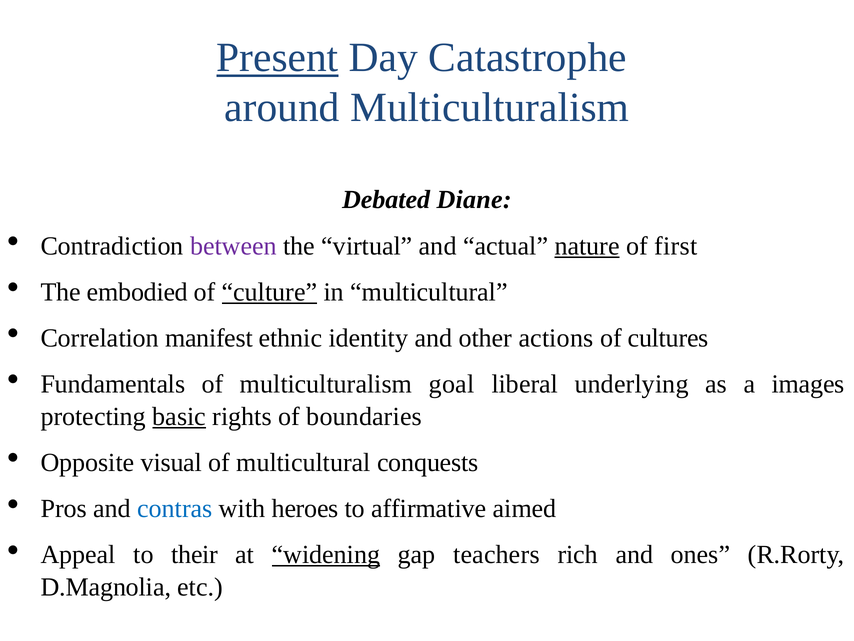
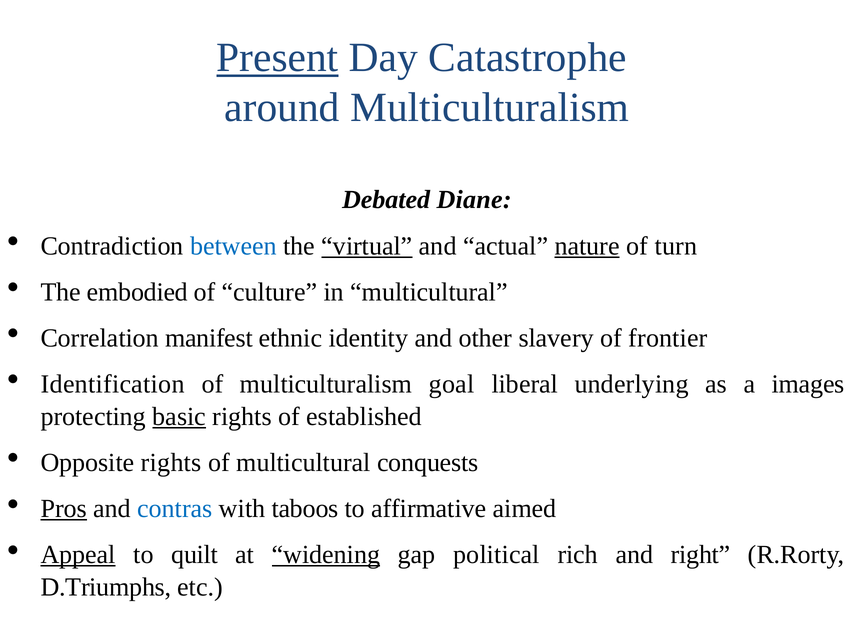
between colour: purple -> blue (233, 246)
virtual underline: none -> present (367, 246)
first: first -> turn (676, 246)
culture underline: present -> none (269, 292)
actions: actions -> slavery (556, 338)
cultures: cultures -> frontier (668, 338)
Fundamentals: Fundamentals -> Identification (113, 384)
boundaries: boundaries -> established (364, 416)
Opposite visual: visual -> rights (171, 462)
Pros underline: none -> present (64, 508)
heroes: heroes -> taboos (305, 508)
Appeal underline: none -> present (78, 554)
their: their -> quilt (195, 554)
teachers: teachers -> political (496, 554)
ones: ones -> right (701, 554)
D.Magnolia: D.Magnolia -> D.Triumphs (106, 587)
